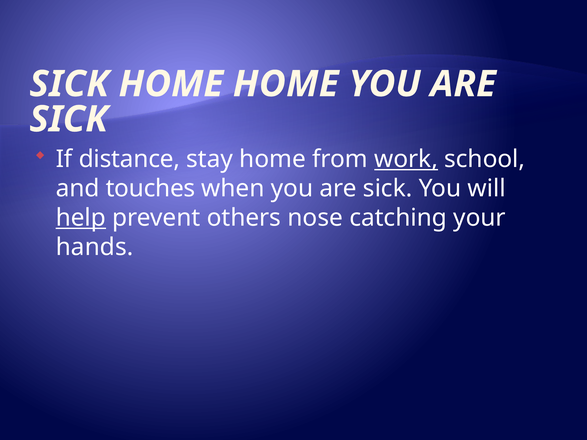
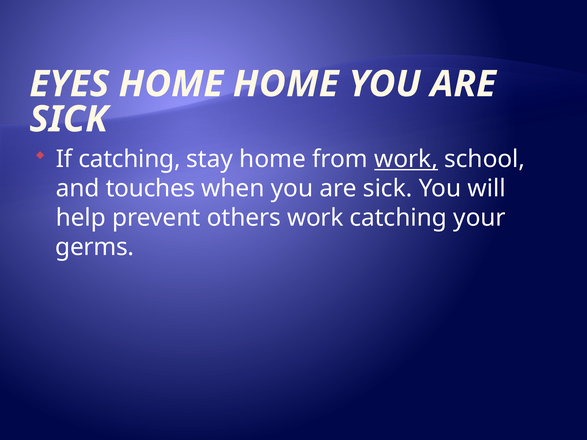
SICK: SICK -> EYES (69, 84)
If distance: distance -> catching (129, 159)
help underline: present -> none (81, 218)
others nose: nose -> work (315, 218)
hands: hands -> germs (95, 247)
